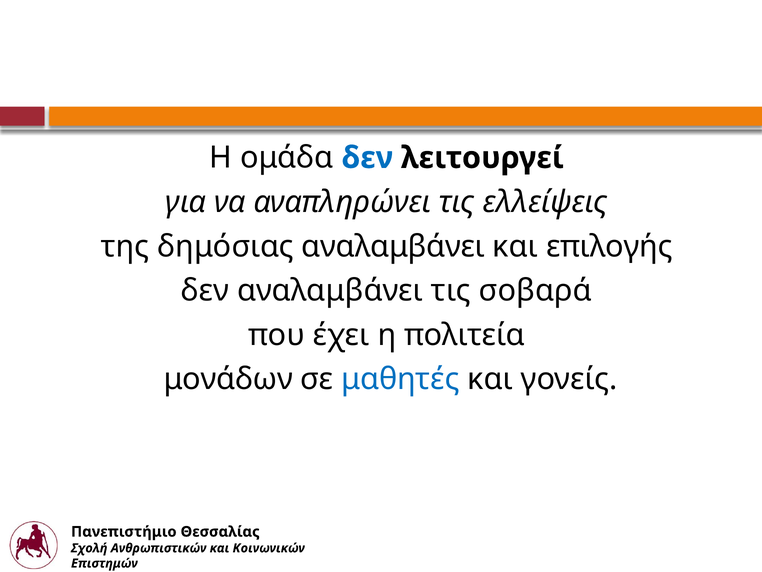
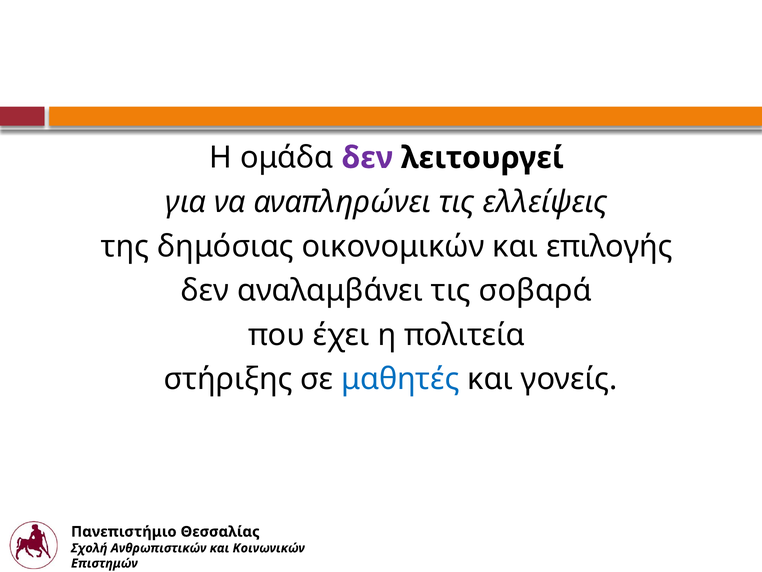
δεν colour: blue -> purple (367, 158)
δημόσιας αναλαμβάνει: αναλαμβάνει -> οικονομικών (393, 246)
μονάδων: μονάδων -> στήριξης (228, 379)
